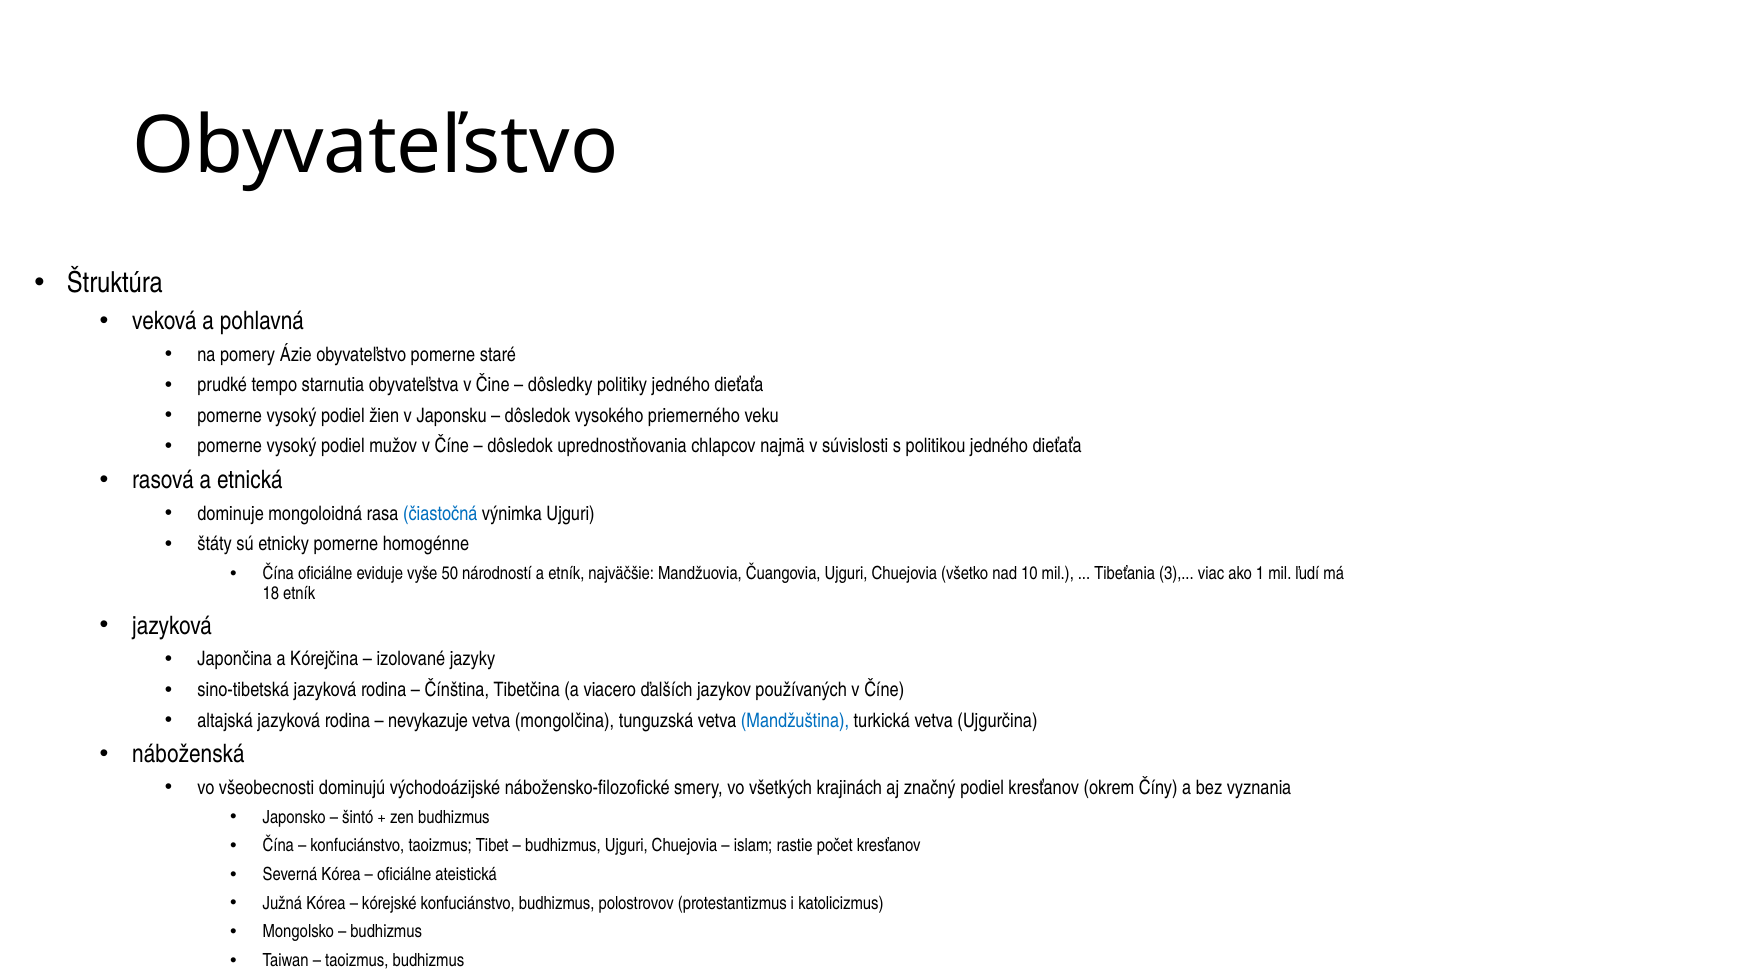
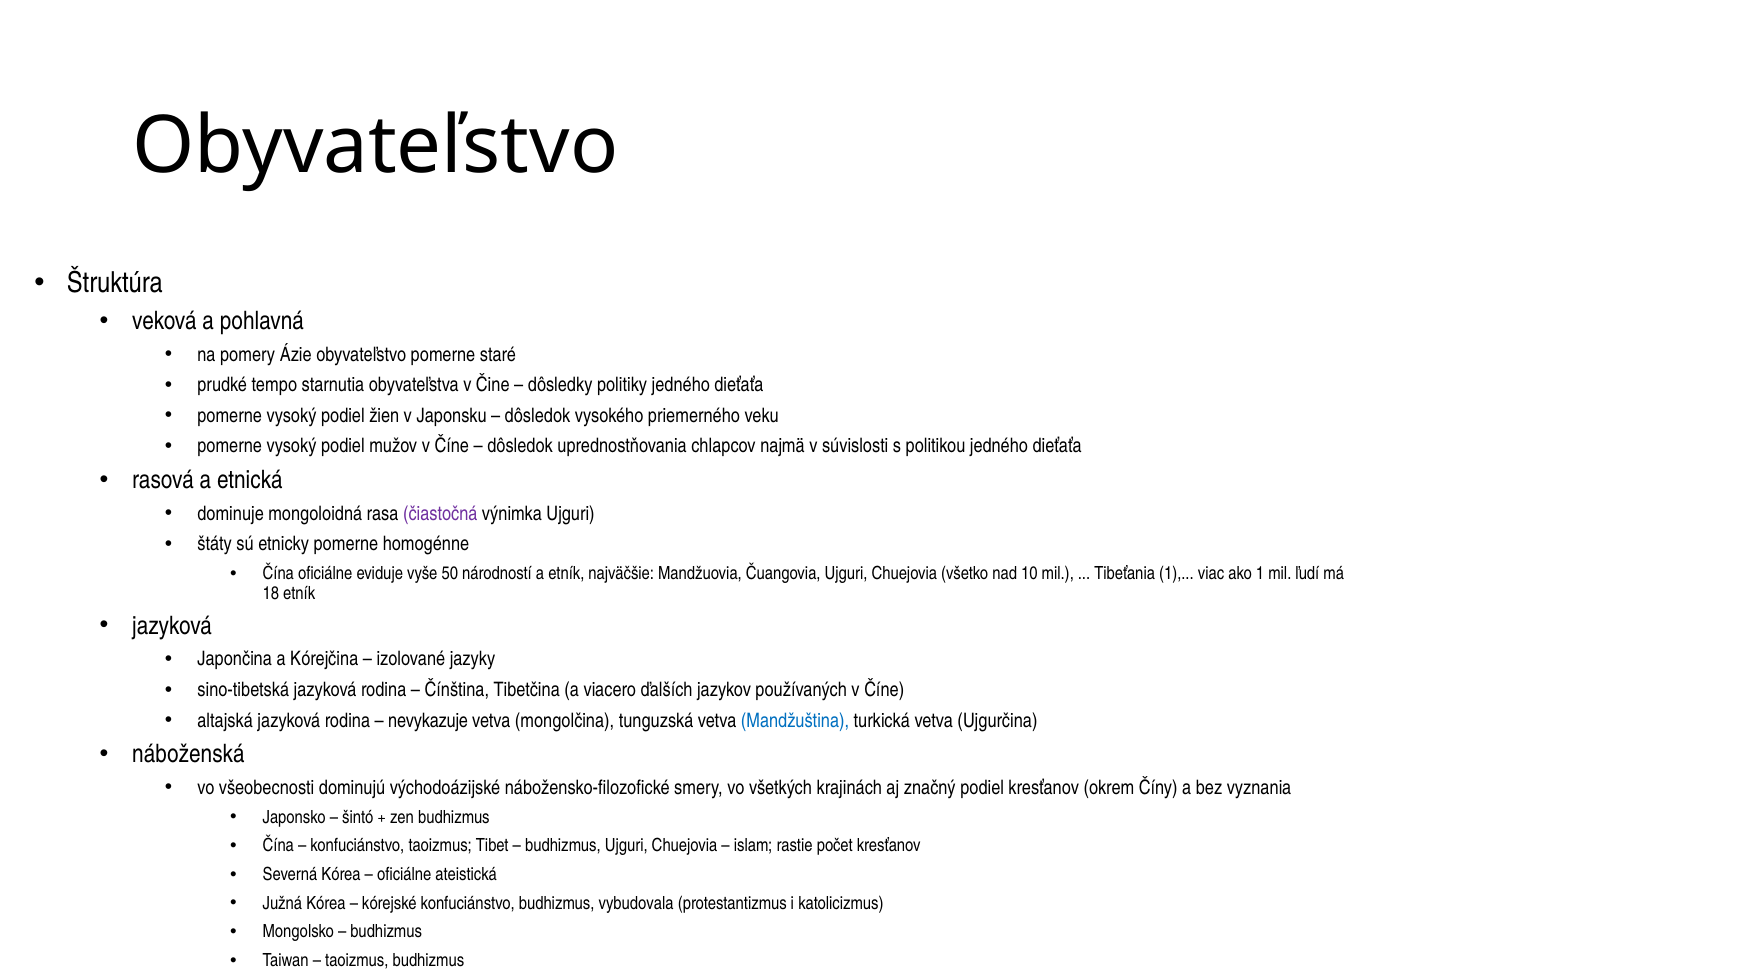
čiastočná colour: blue -> purple (440, 513)
Tibeťania 3: 3 -> 1 (1176, 573)
polostrovov: polostrovov -> vybudovala (636, 903)
